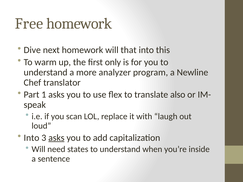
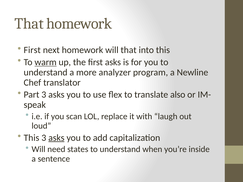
Free: Free -> That (29, 24)
Dive: Dive -> First (32, 50)
warm underline: none -> present (46, 62)
first only: only -> asks (113, 62)
Part 1: 1 -> 3 (44, 95)
Into: Into -> This (31, 138)
